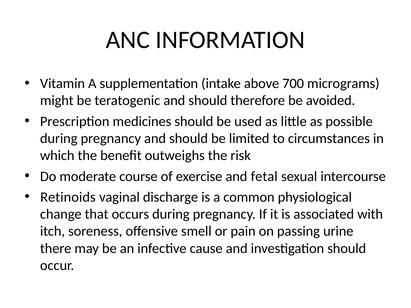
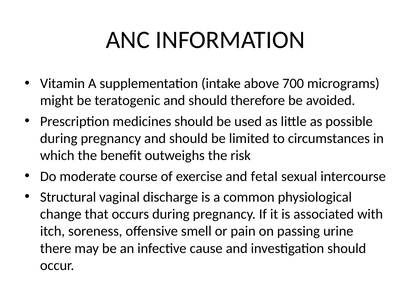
Retinoids: Retinoids -> Structural (68, 197)
